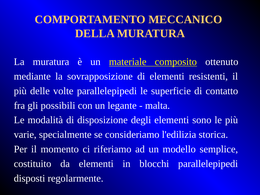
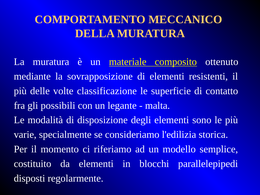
volte parallelepipedi: parallelepipedi -> classificazione (107, 91)
